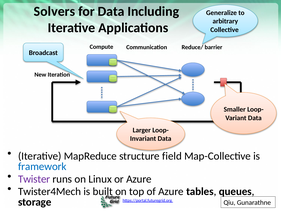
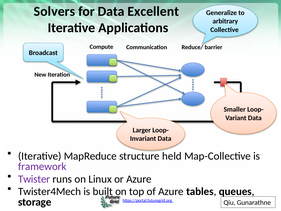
Including: Including -> Excellent (153, 11)
field: field -> held (172, 156)
framework colour: blue -> purple (42, 166)
